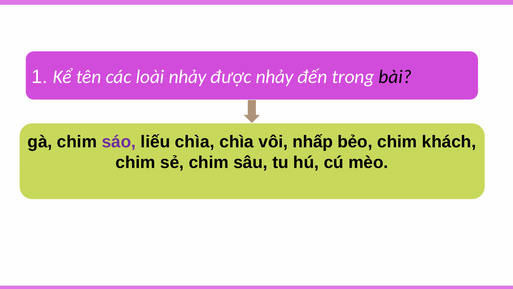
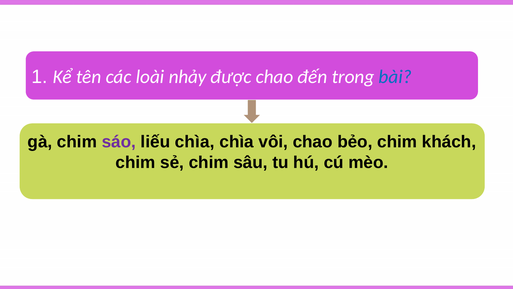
được nhảy: nhảy -> chao (275, 77)
bài colour: black -> blue (395, 77)
vôi nhấp: nhấp -> chao (313, 142)
